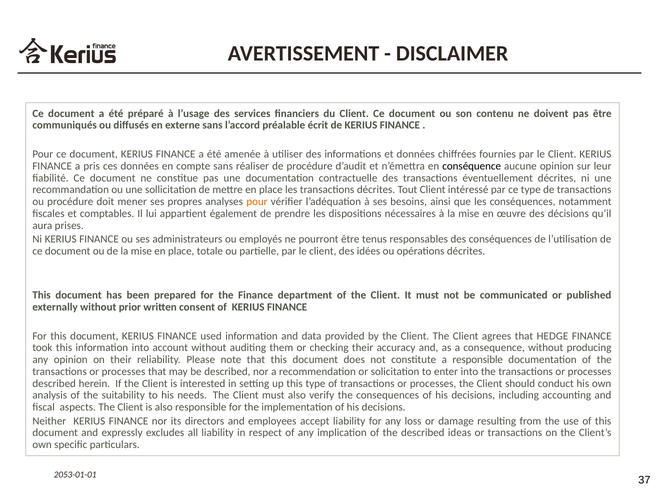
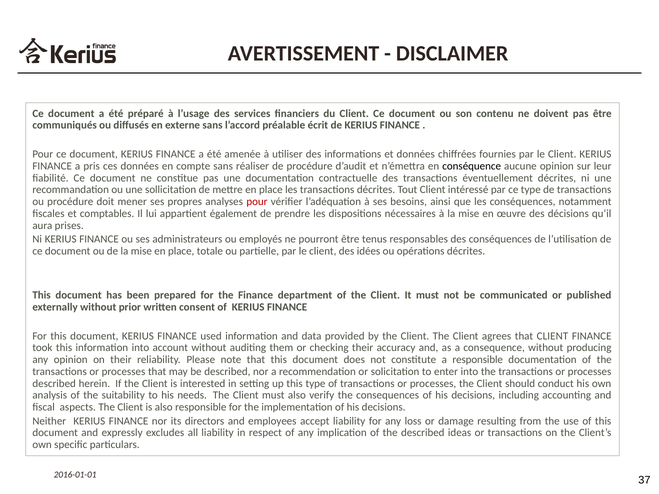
pour colour: orange -> red (257, 202)
that HEDGE: HEDGE -> CLIENT (552, 336)
2053-01-01: 2053-01-01 -> 2016-01-01 (75, 475)
